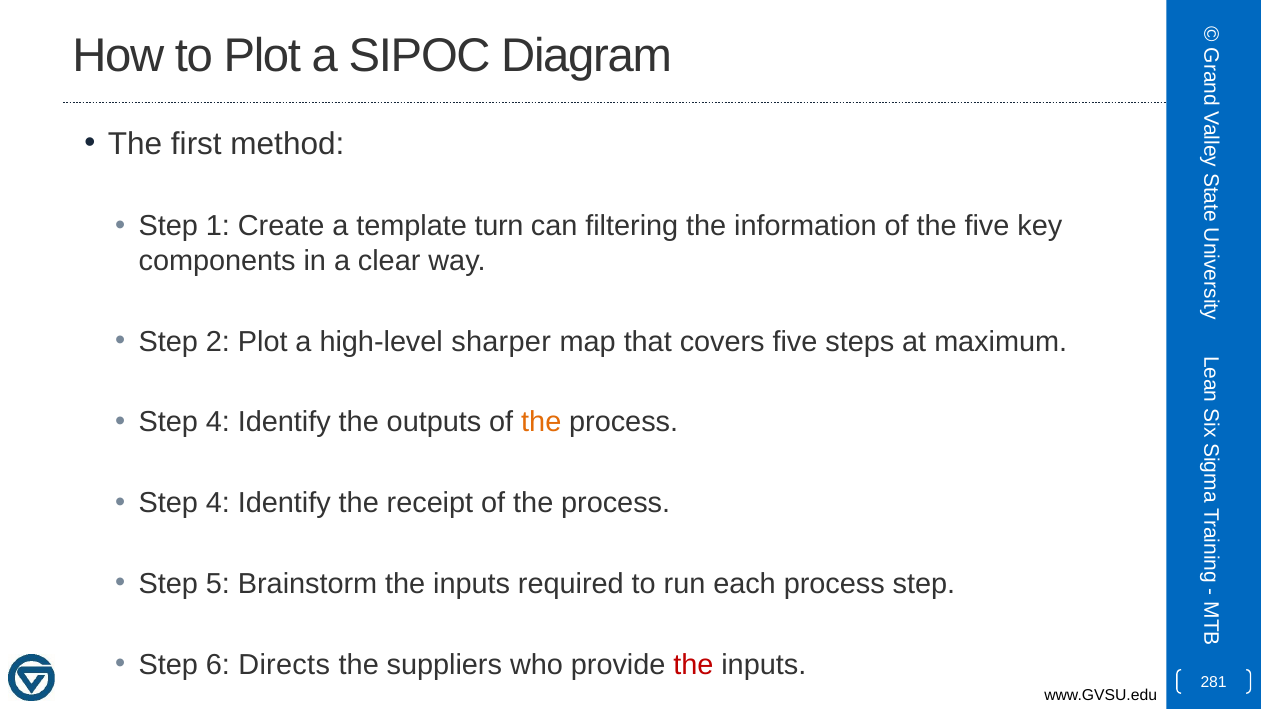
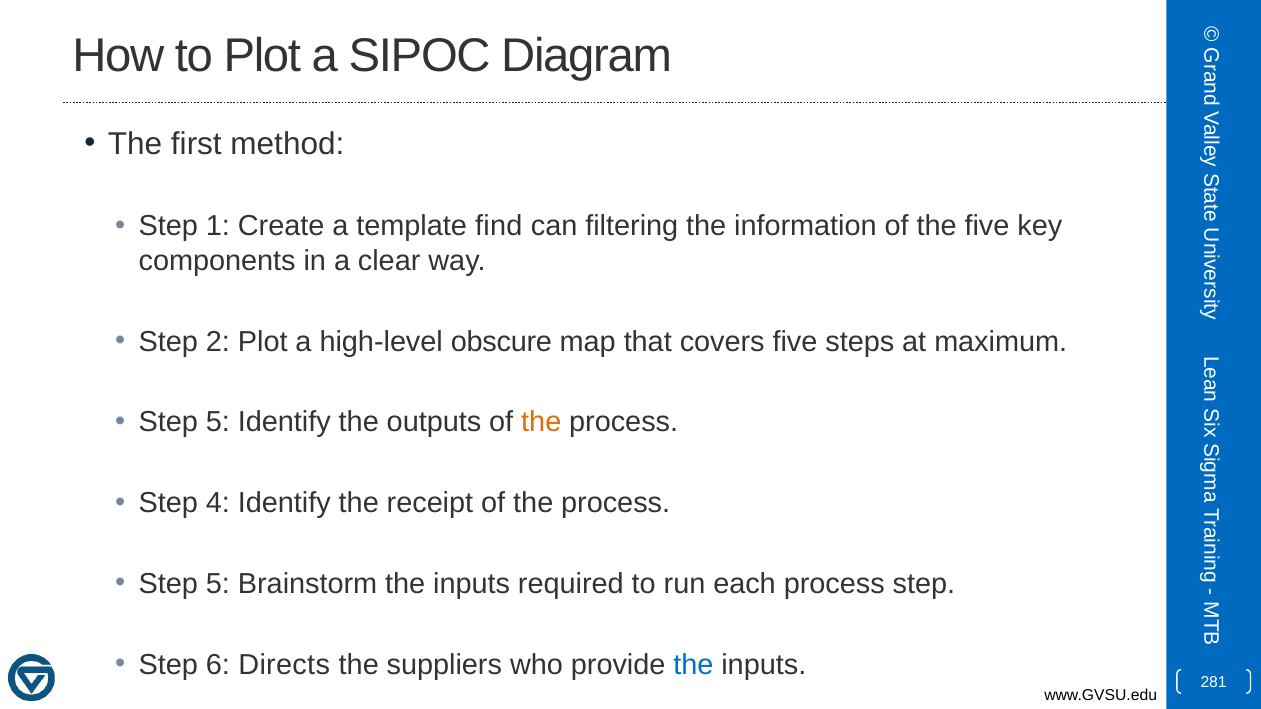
turn: turn -> find (499, 226)
sharper: sharper -> obscure (501, 342)
4: 4 -> 5 (218, 422)
the colour: red -> blue (693, 665)
